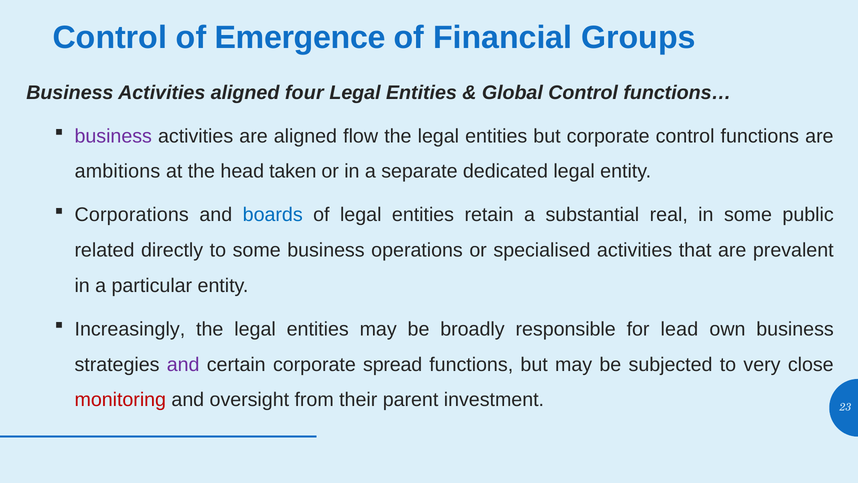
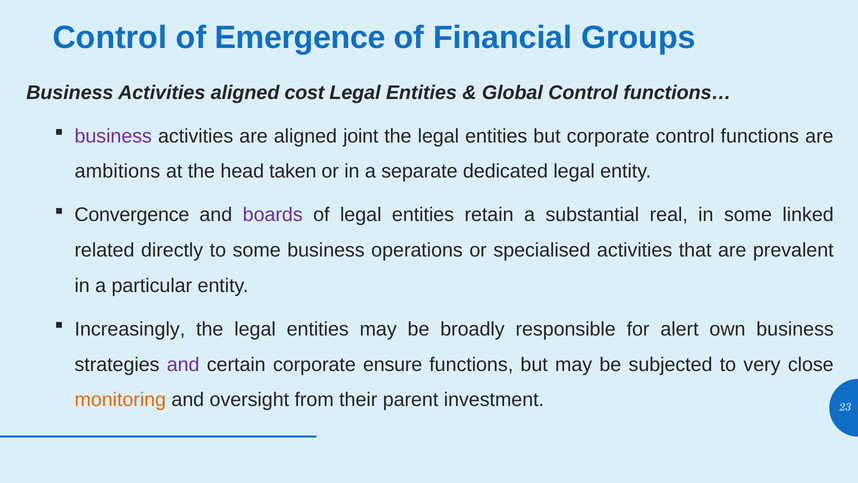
four: four -> cost (304, 93)
flow: flow -> joint (361, 136)
Corporations: Corporations -> Convergence (132, 215)
boards colour: blue -> purple (273, 215)
public: public -> linked (808, 215)
lead: lead -> alert (680, 329)
spread: spread -> ensure (393, 364)
monitoring colour: red -> orange (120, 400)
